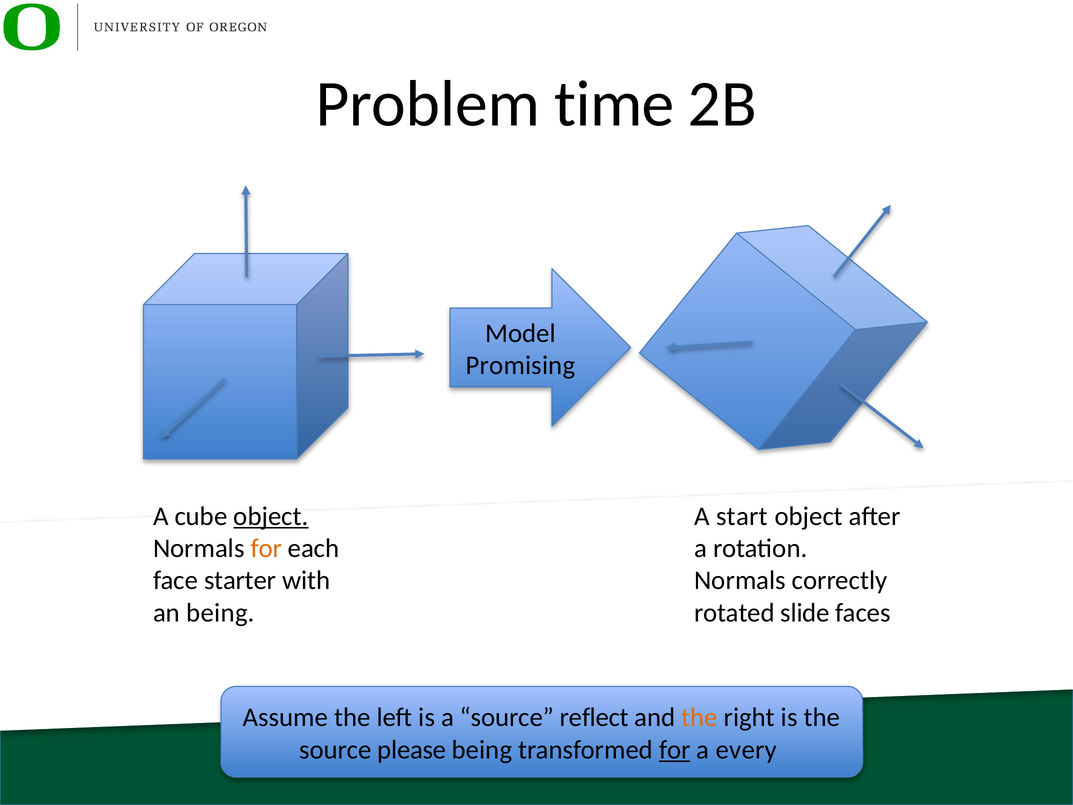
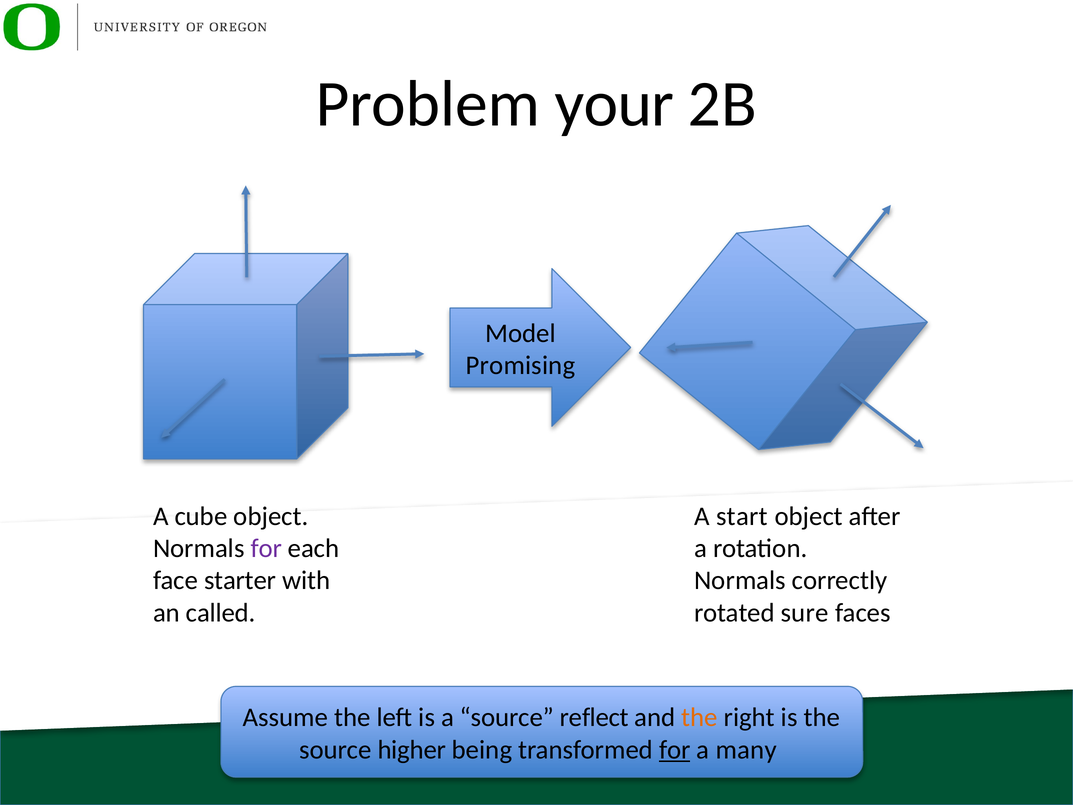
time: time -> your (614, 104)
object underline: present -> none (271, 516)
for colour: orange -> purple (266, 548)
an being: being -> called (221, 613)
slide: slide -> sure (805, 613)
please: please -> higher (412, 749)
every: every -> many (746, 749)
